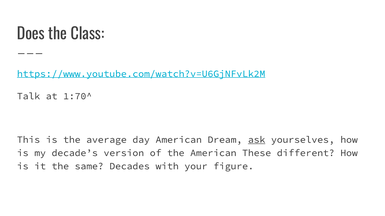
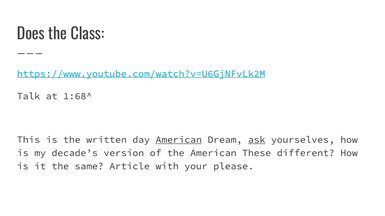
1:70^: 1:70^ -> 1:68^ (78, 96)
average: average -> written (106, 140)
American underline: none -> present (179, 140)
Decades: Decades -> Article (130, 167)
figure: figure -> please (234, 167)
